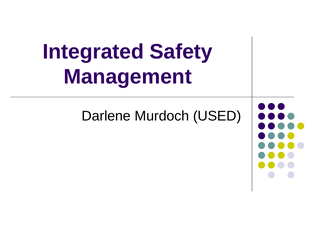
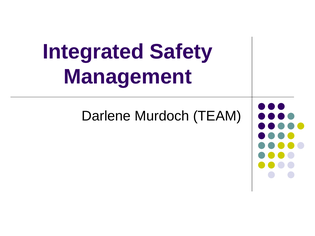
USED: USED -> TEAM (217, 116)
